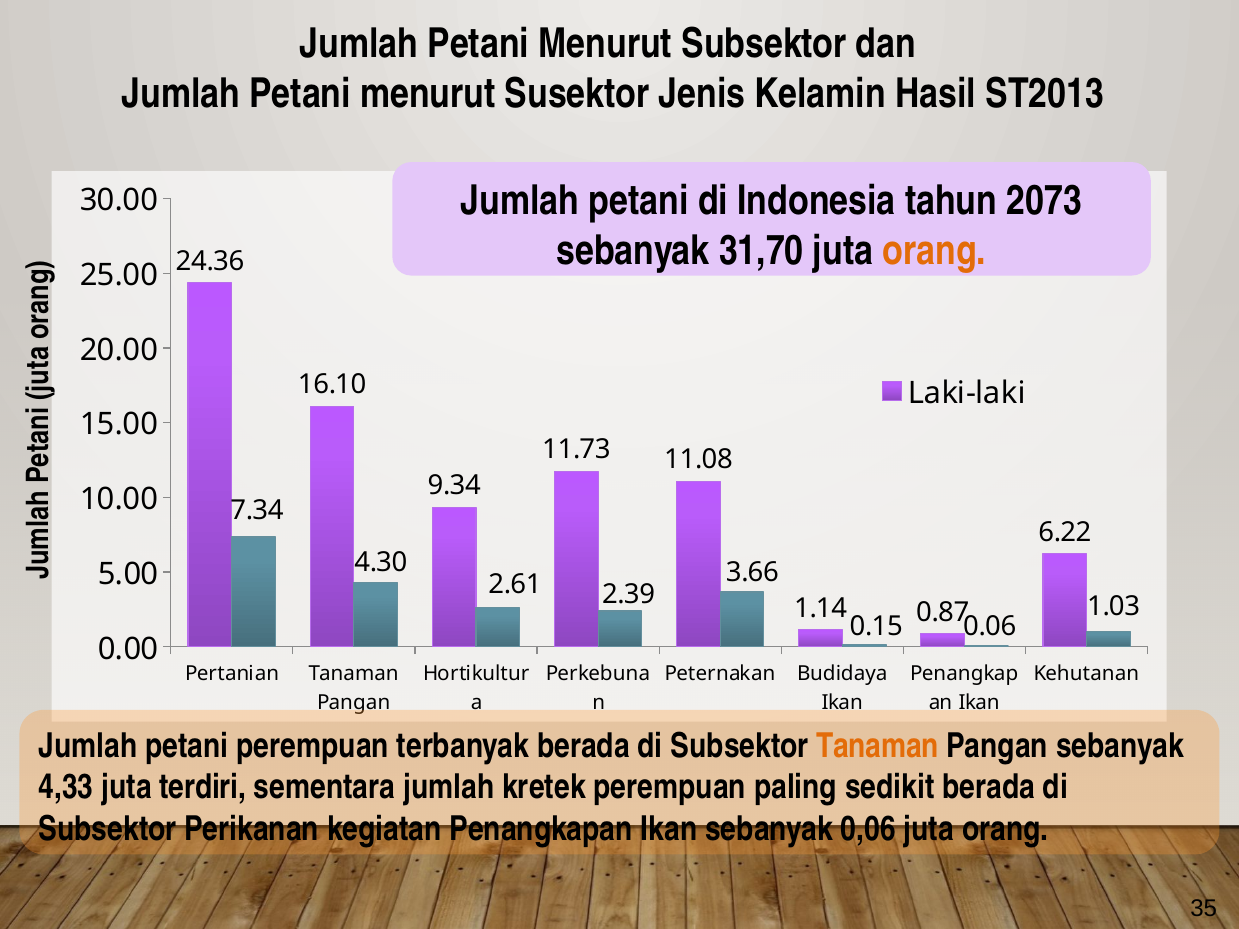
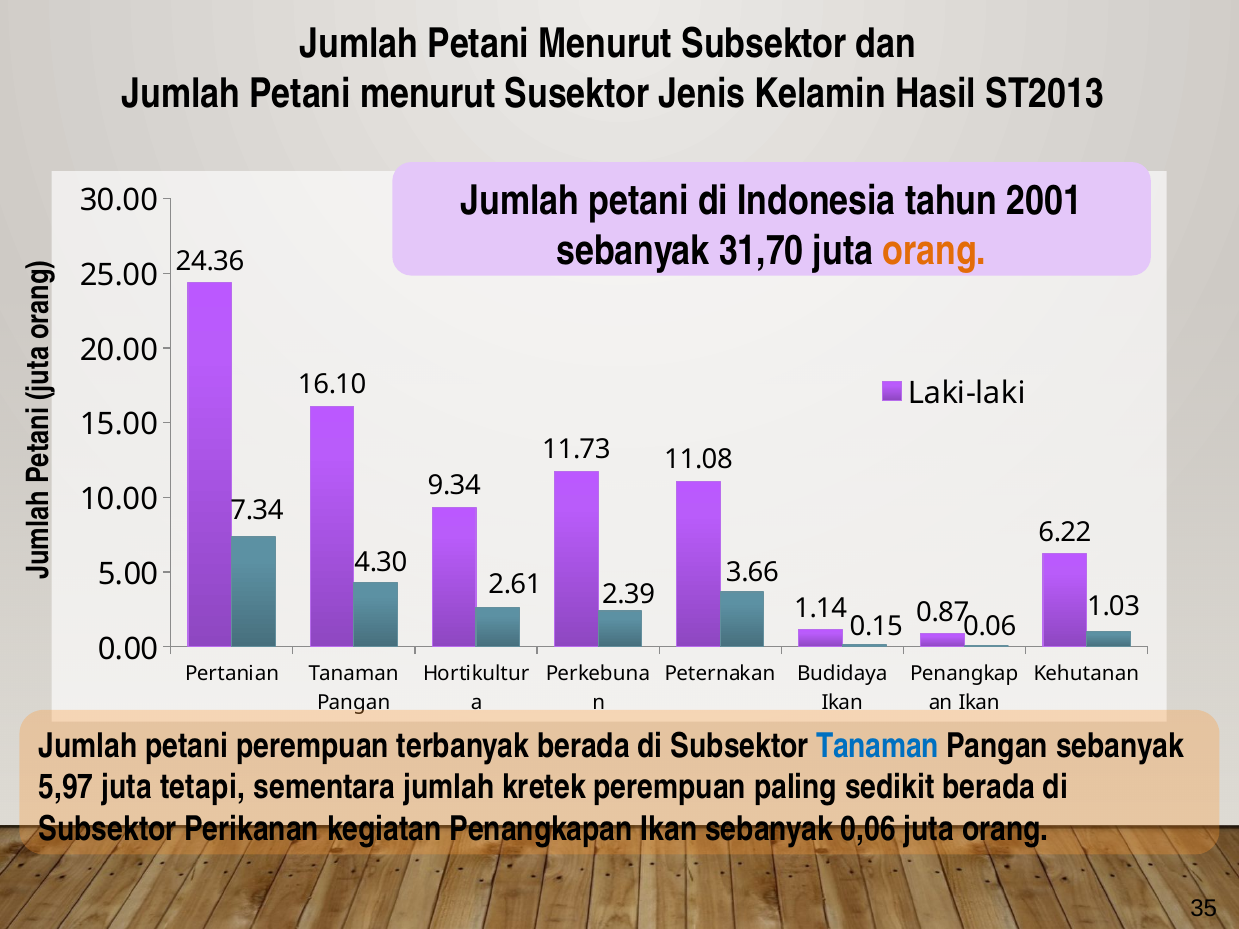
2073: 2073 -> 2001 (1044, 201)
Tanaman colour: orange -> blue (878, 746)
4,33: 4,33 -> 5,97 (66, 788)
terdiri: terdiri -> tetapi (203, 788)
